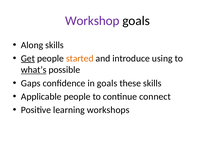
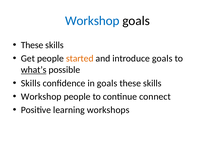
Workshop colour: purple -> blue (92, 21)
Along: Along -> These (32, 45)
Get underline: present -> none (28, 58)
introduce using: using -> goals (162, 58)
Gaps: Gaps -> Skills (31, 83)
Applicable: Applicable -> Workshop (41, 97)
